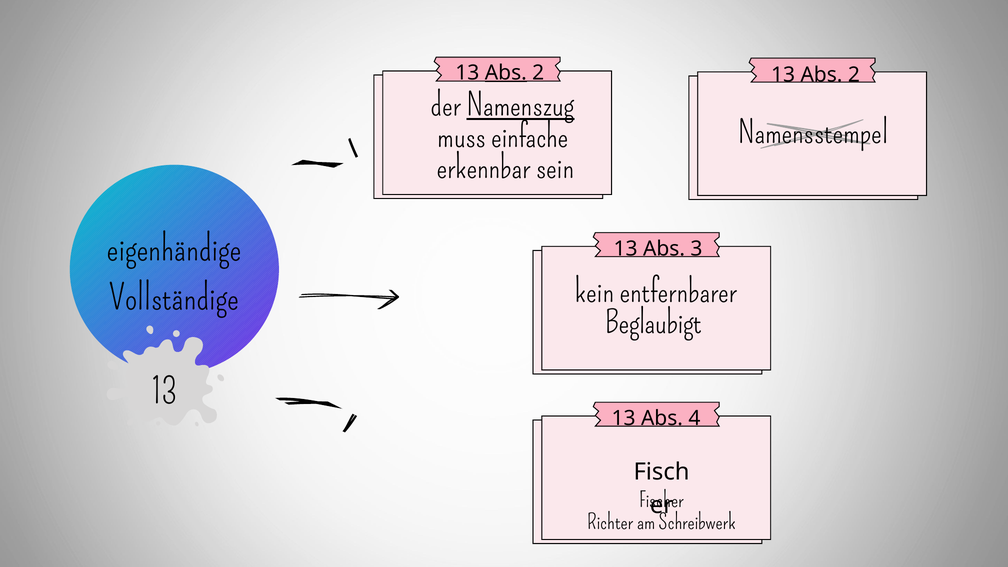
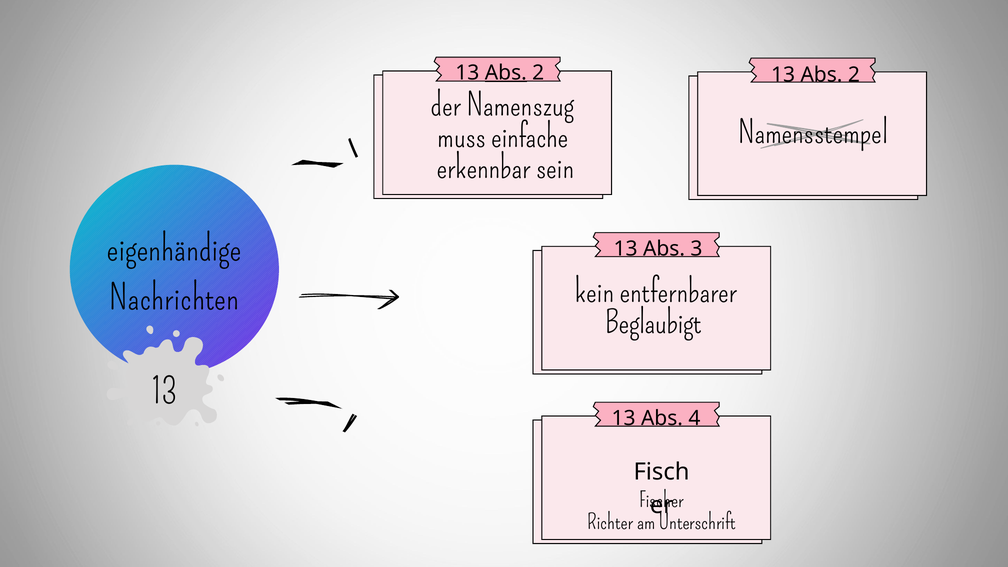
Namenszug underline: present -> none (521, 106)
Vollständige: Vollständige -> Nachrichten (174, 298)
Schreibwerk: Schreibwerk -> Unterschrift (697, 522)
